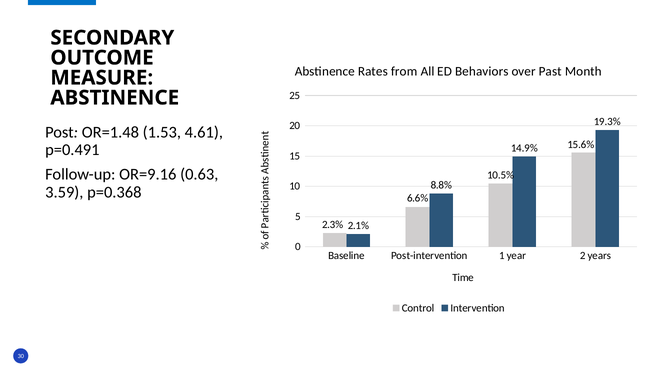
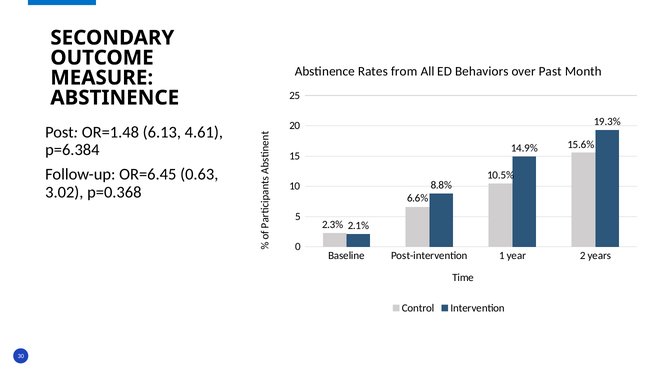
1.53: 1.53 -> 6.13 (162, 132)
p=0.491: p=0.491 -> p=6.384 (72, 150)
OR=9.16: OR=9.16 -> OR=6.45 (148, 175)
3.59: 3.59 -> 3.02 (64, 193)
